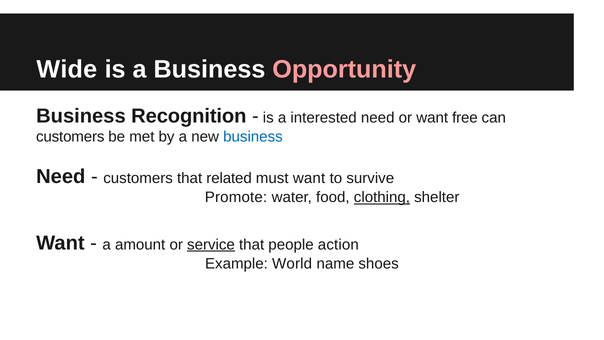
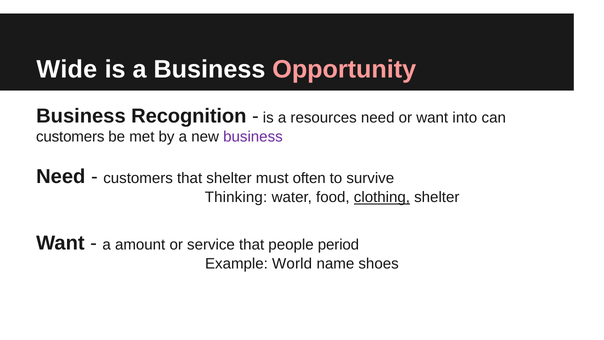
interested: interested -> resources (324, 118)
free: free -> into (465, 118)
business colour: blue -> purple (253, 137)
that related: related -> shelter (229, 178)
must want: want -> often (309, 178)
Promote: Promote -> Thinking (236, 197)
service underline: present -> none (211, 245)
action: action -> period (338, 245)
